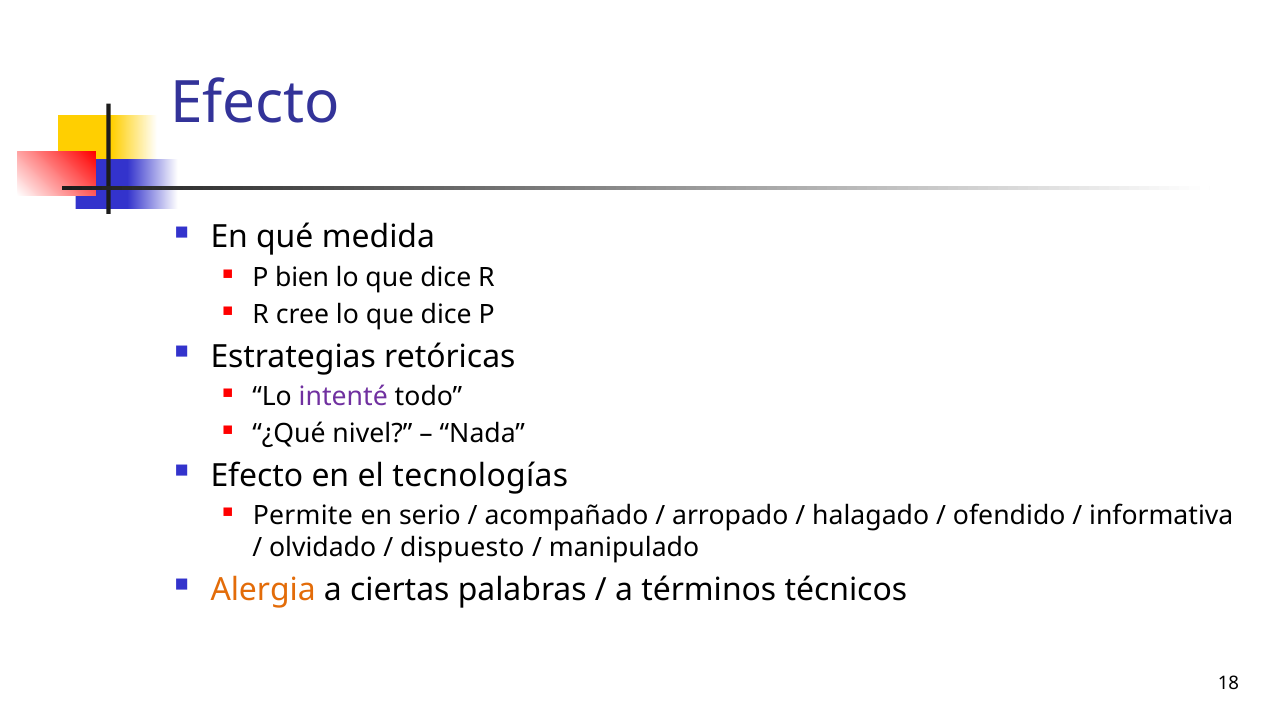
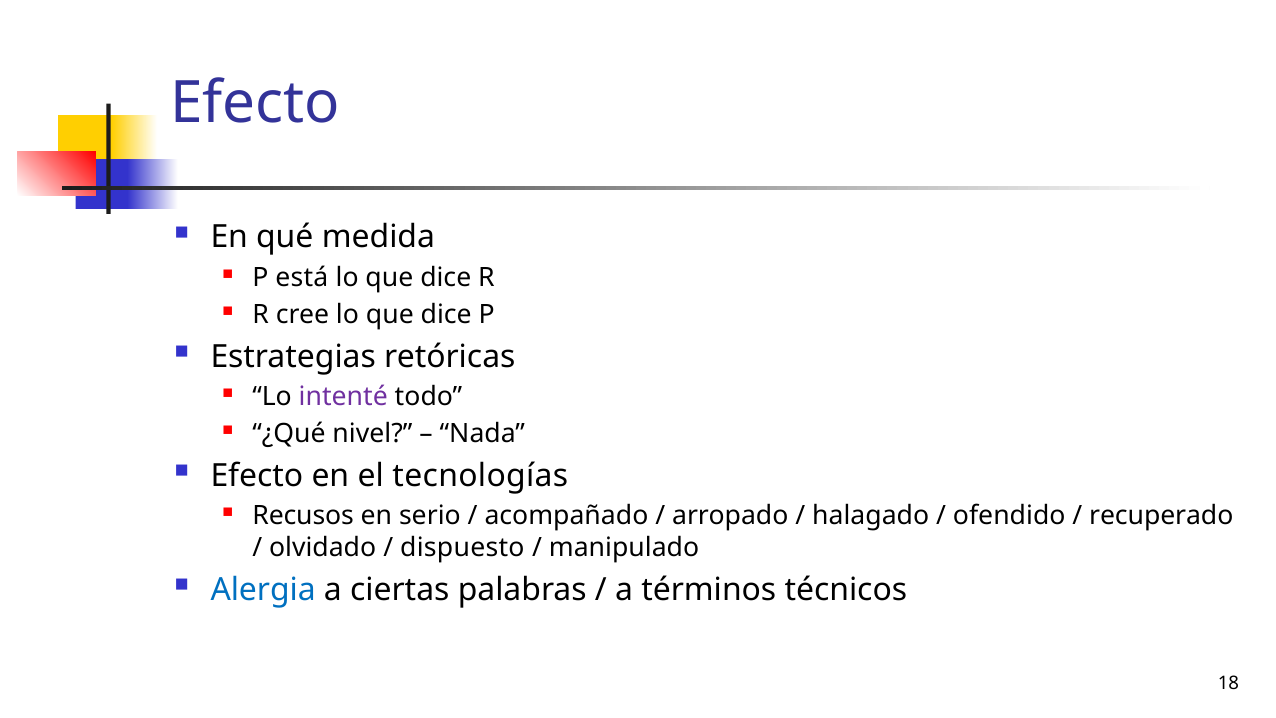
bien: bien -> está (302, 277)
Permite: Permite -> Recusos (303, 516)
informativa: informativa -> recuperado (1161, 516)
Alergia colour: orange -> blue (263, 589)
